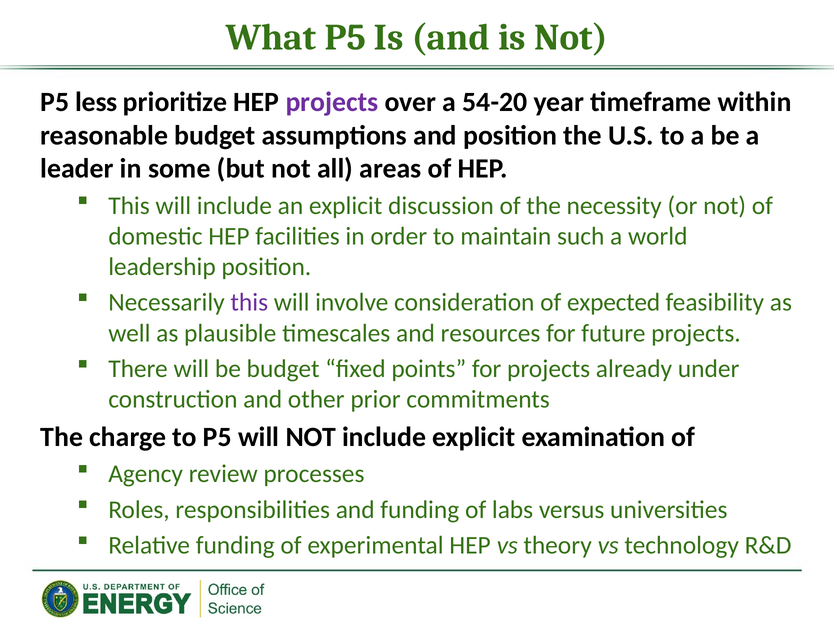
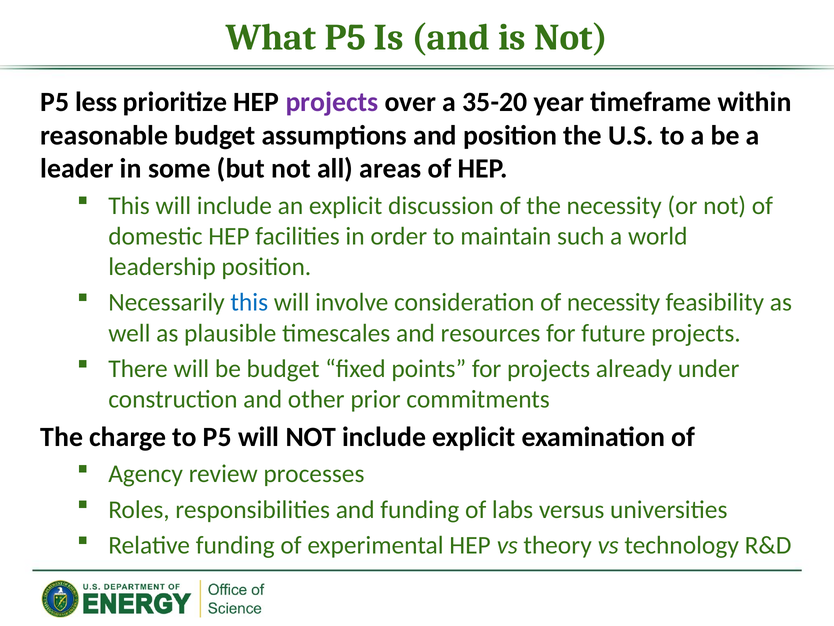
54-20: 54-20 -> 35-20 (495, 102)
this colour: purple -> blue (249, 302)
of expected: expected -> necessity (614, 302)
